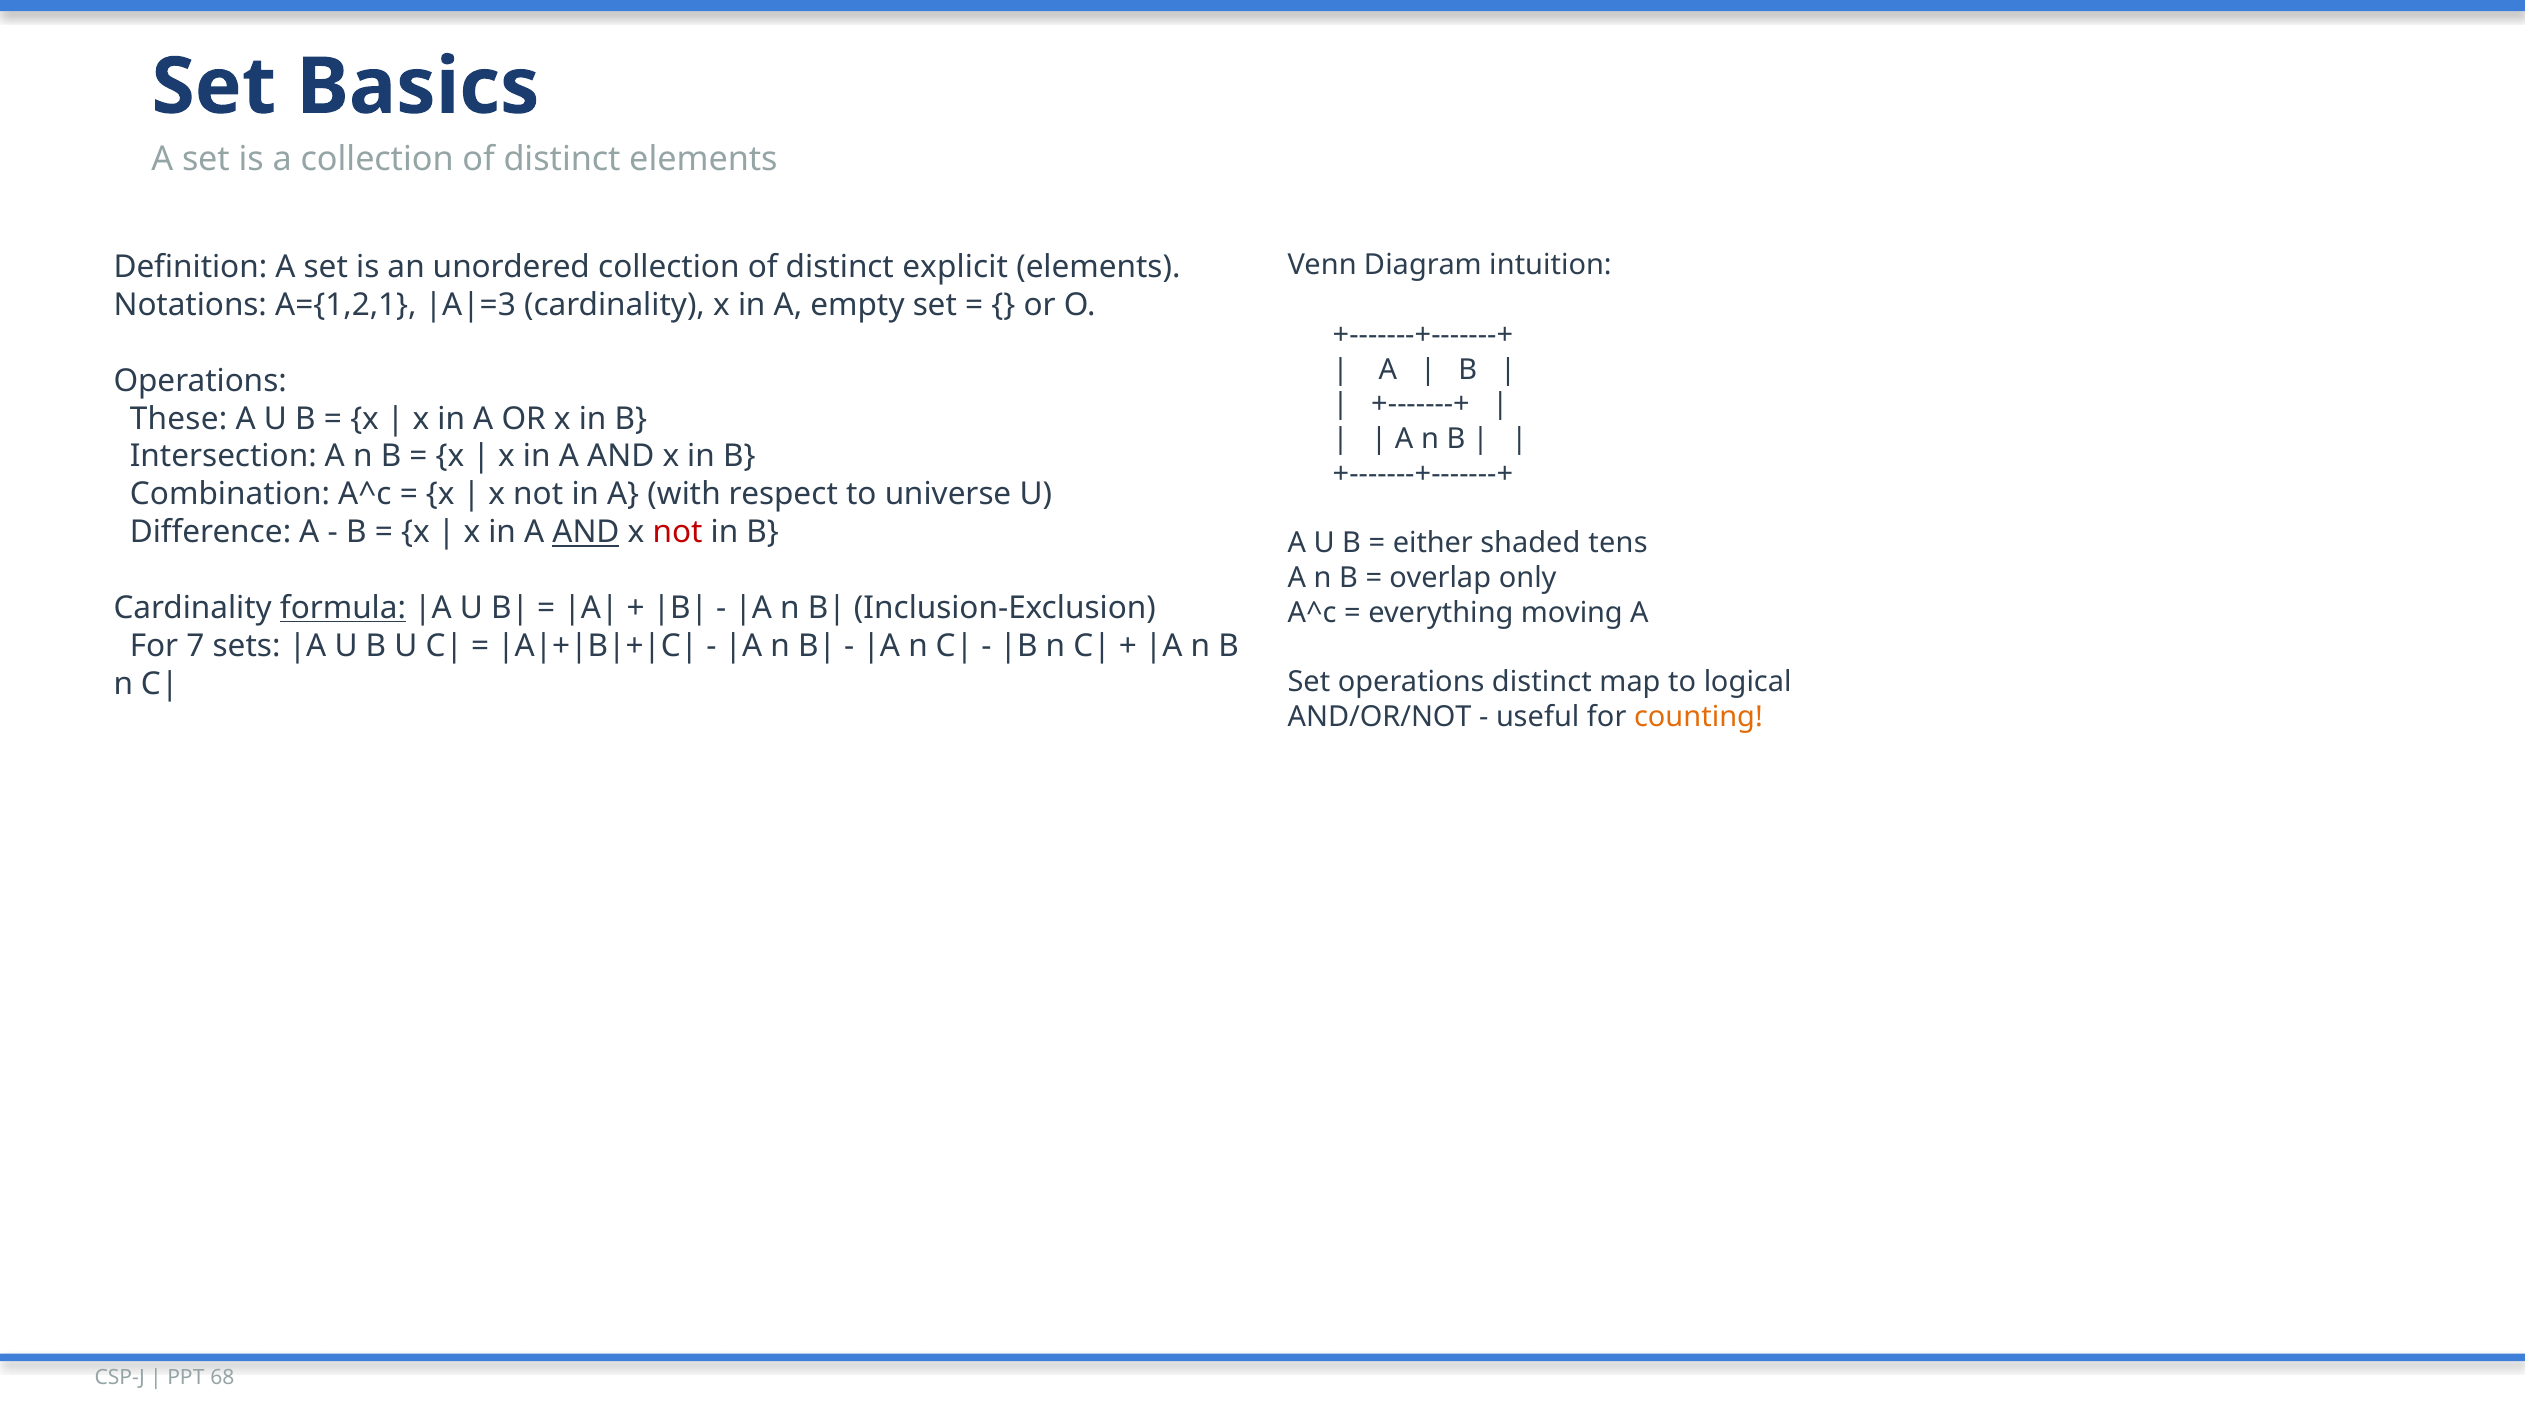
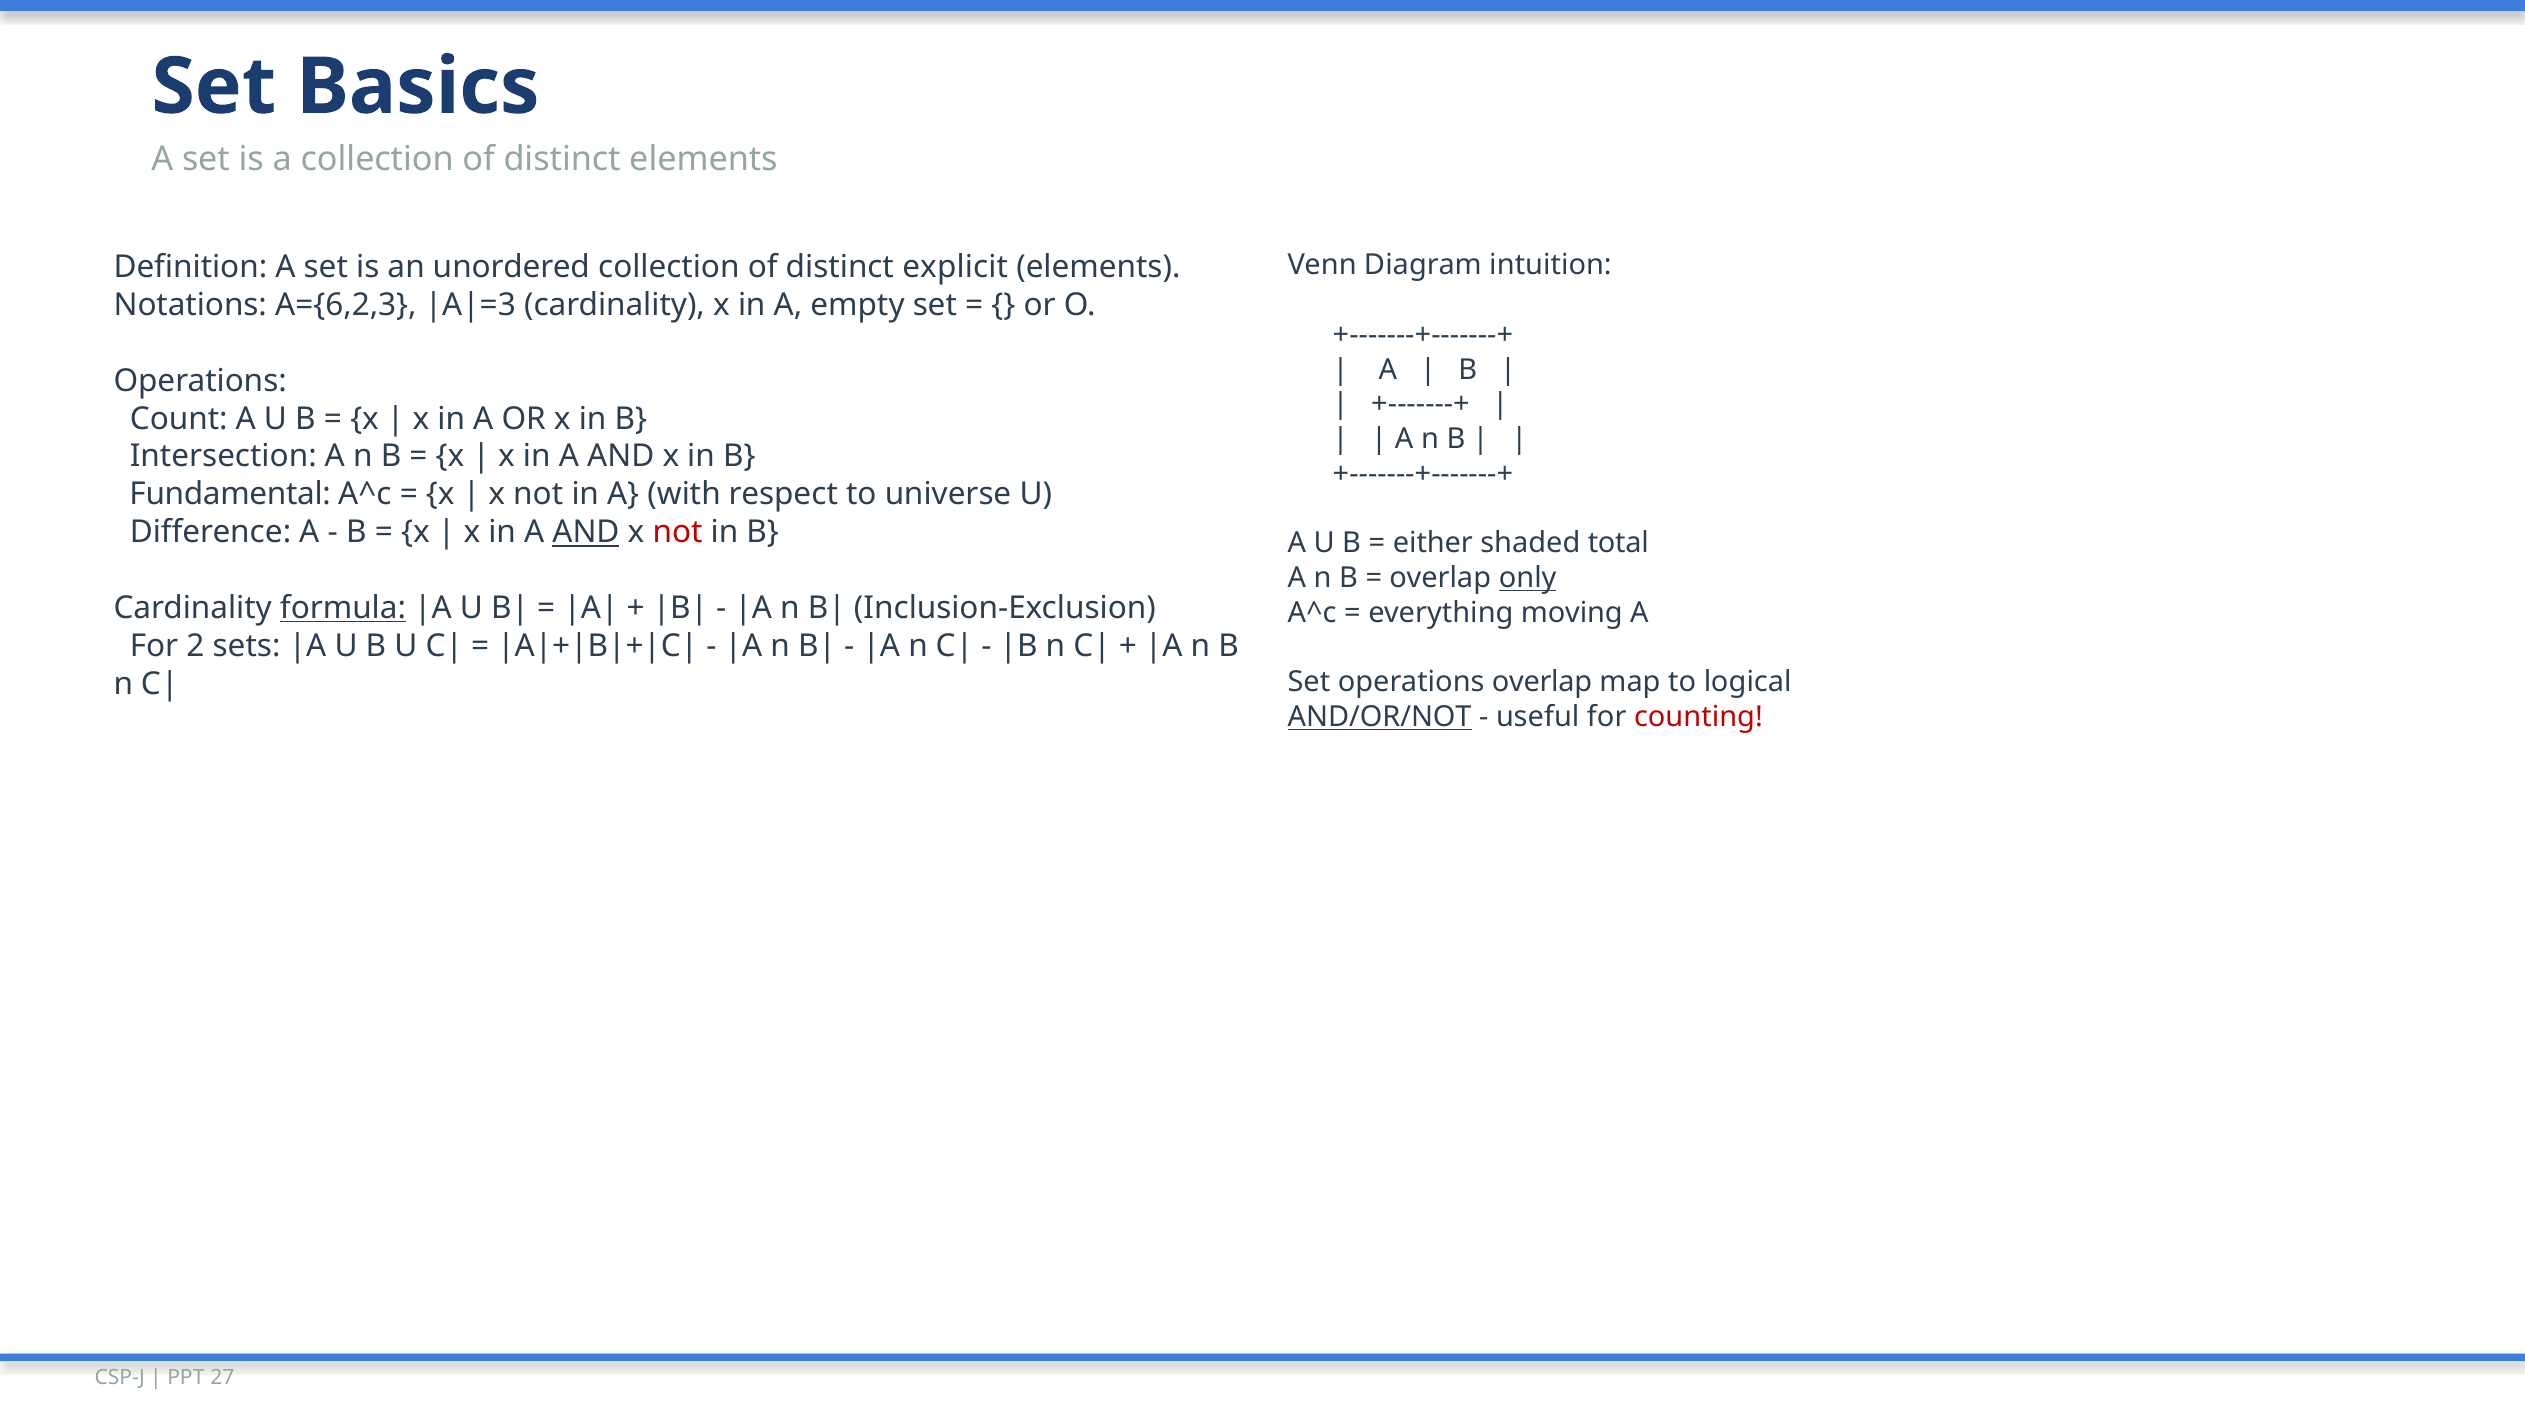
A={1,2,1: A={1,2,1 -> A={6,2,3 (346, 305)
These: These -> Count (179, 419)
Combination: Combination -> Fundamental (230, 495)
tens: tens -> total (1618, 543)
only underline: none -> present (1528, 578)
7: 7 -> 2 (195, 646)
operations distinct: distinct -> overlap (1542, 682)
AND/OR/NOT underline: none -> present (1380, 717)
counting colour: orange -> red (1698, 717)
68: 68 -> 27 (222, 1378)
